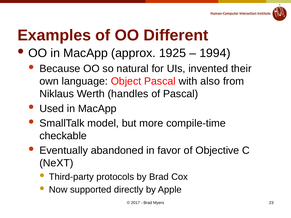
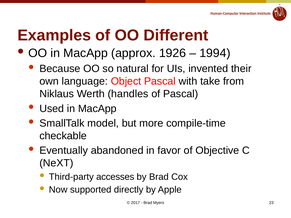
1925: 1925 -> 1926 (173, 53)
also: also -> take (210, 81)
protocols: protocols -> accesses (115, 177)
